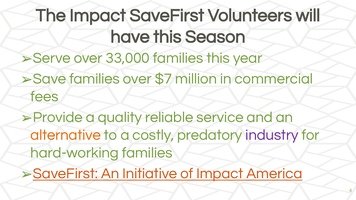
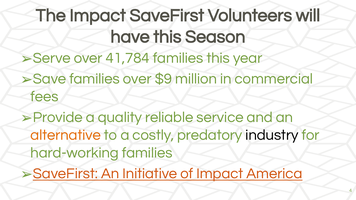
33,000: 33,000 -> 41,784 (128, 58)
$7: $7 -> $9 (163, 79)
industry colour: purple -> black (272, 135)
